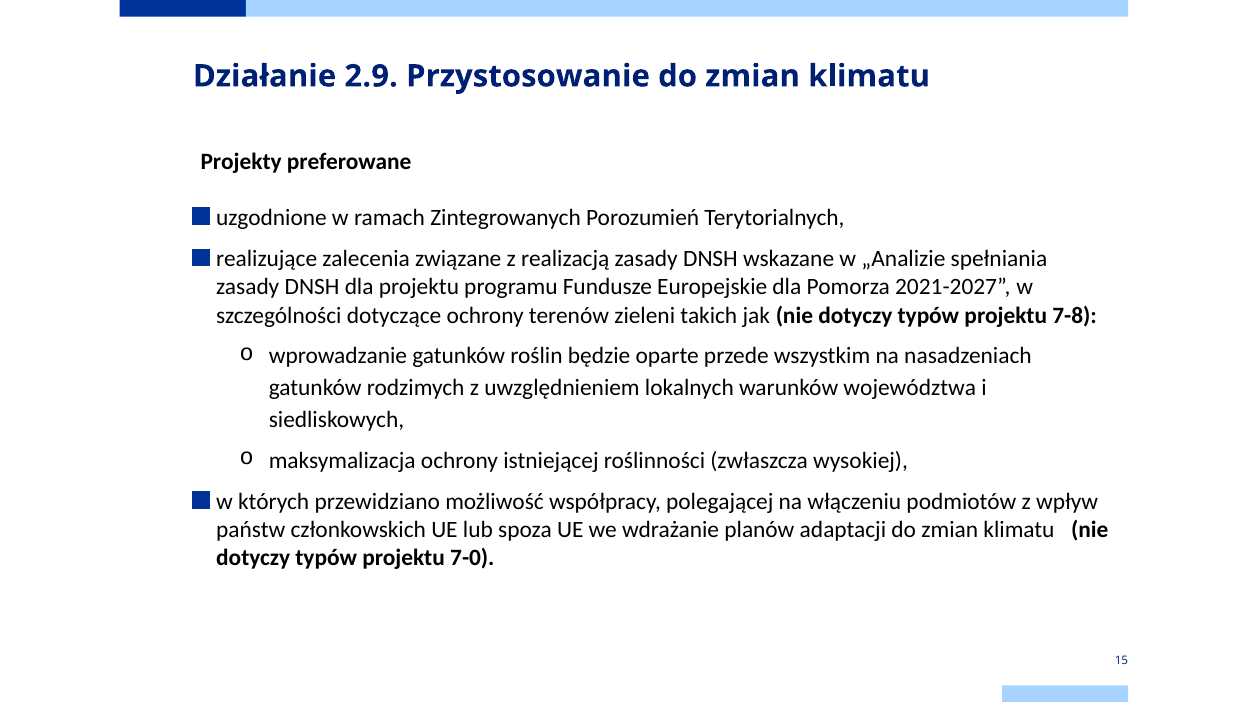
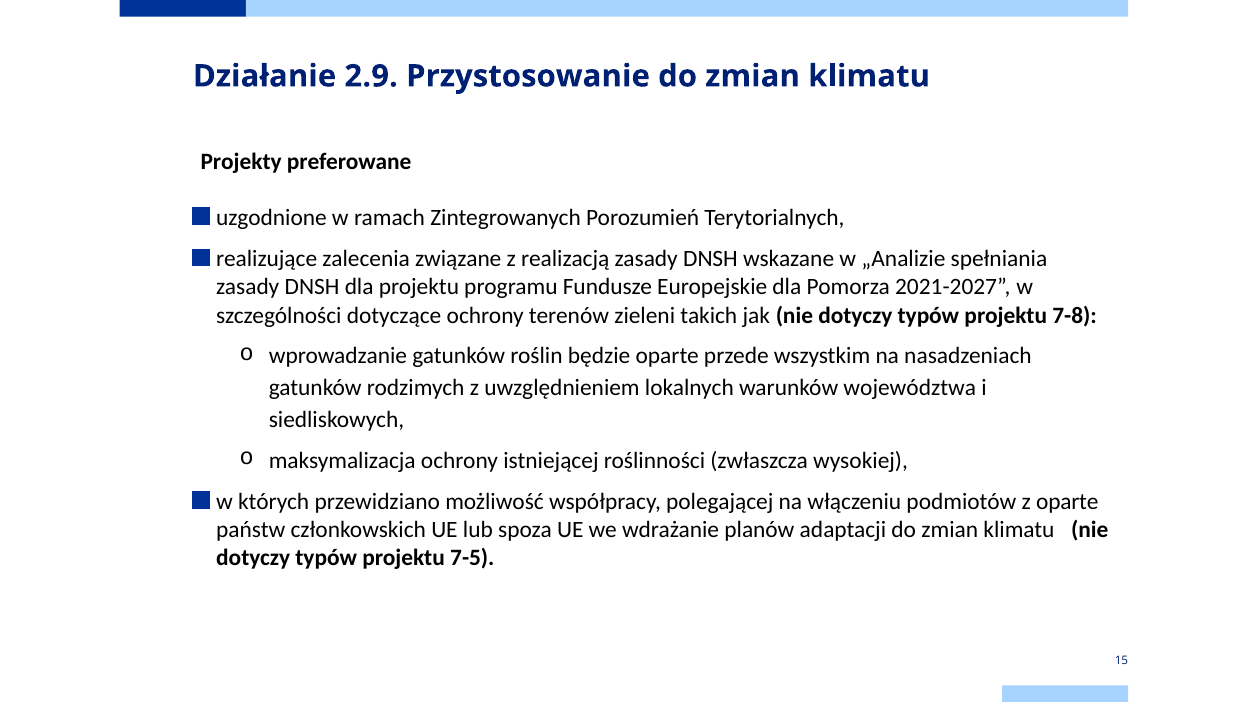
z wpływ: wpływ -> oparte (1067, 502)
7-0: 7-0 -> 7-5 (472, 558)
